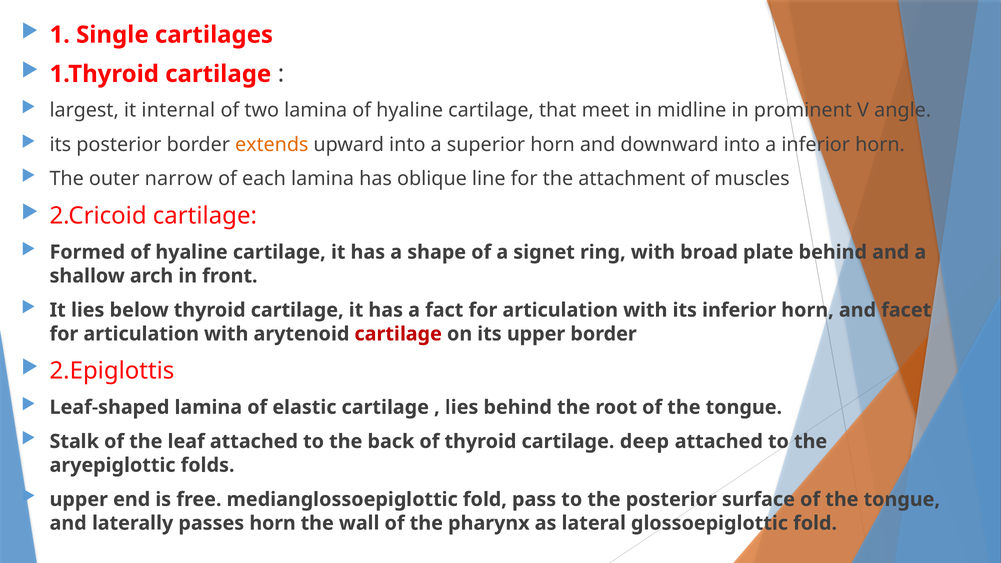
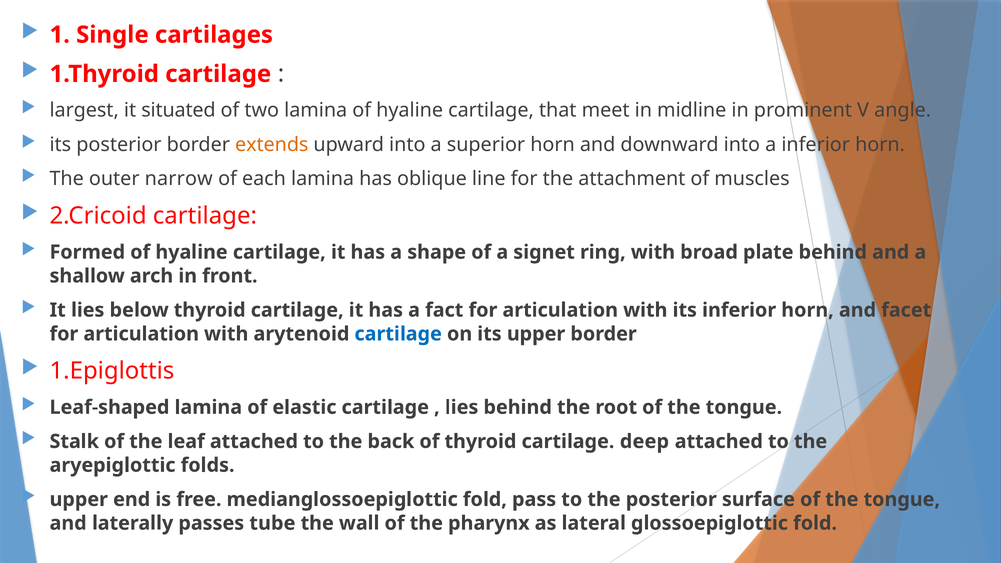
internal: internal -> situated (178, 110)
cartilage colour: red -> blue (398, 334)
2.Epiglottis: 2.Epiglottis -> 1.Epiglottis (112, 371)
passes horn: horn -> tube (272, 523)
